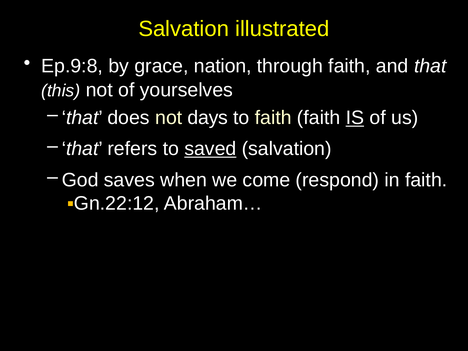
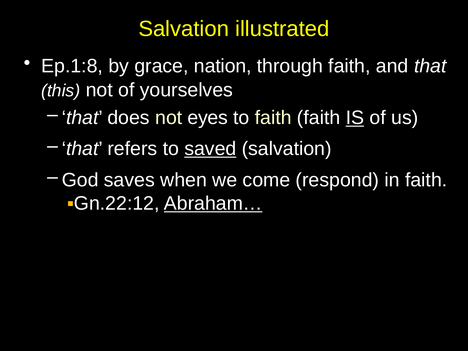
Ep.9:8: Ep.9:8 -> Ep.1:8 (72, 66)
days: days -> eyes (208, 118)
Abraham… underline: none -> present (213, 203)
